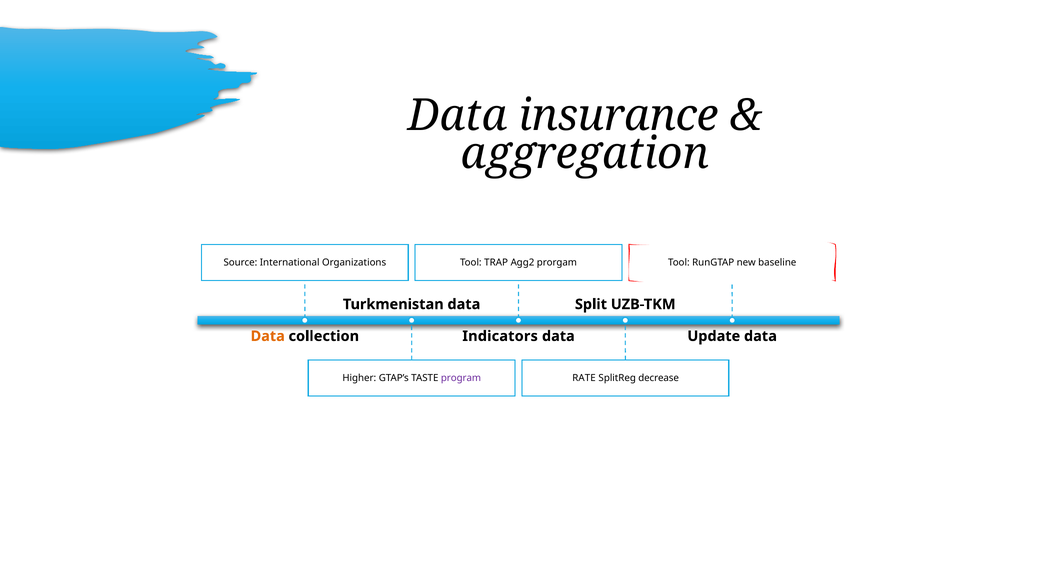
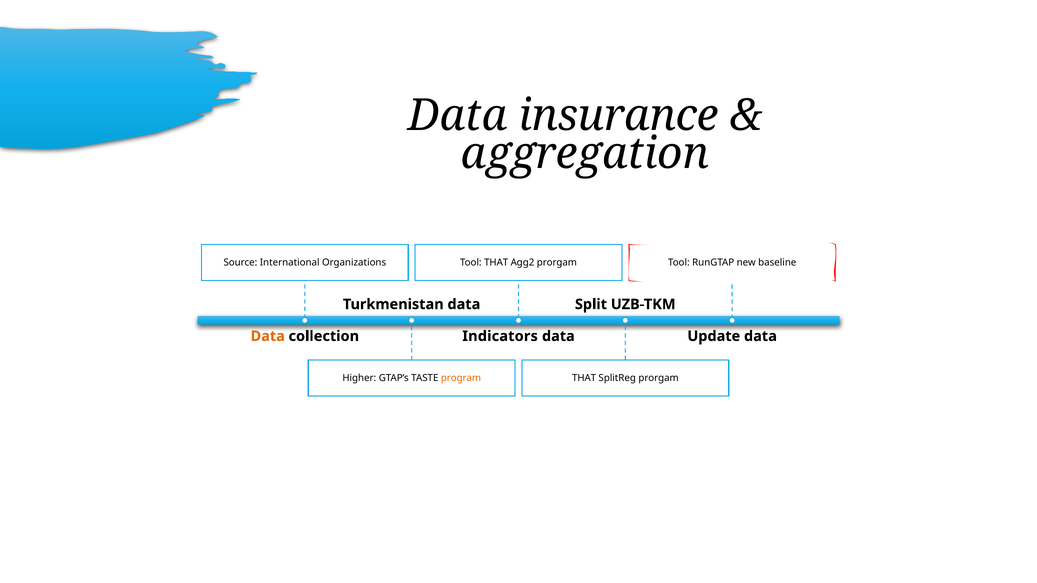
Tool TRAP: TRAP -> THAT (496, 263)
program colour: purple -> orange (461, 378)
RATE: RATE -> THAT (584, 378)
SplitReg decrease: decrease -> prorgam (659, 378)
